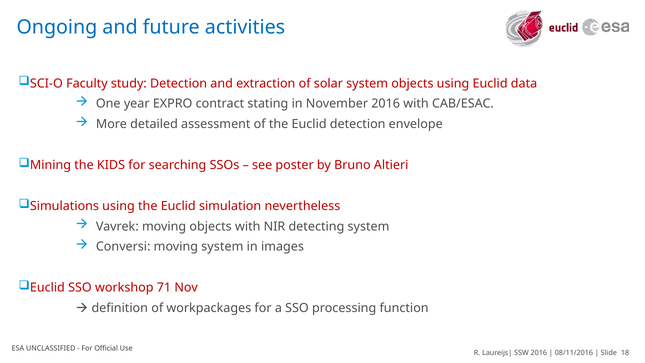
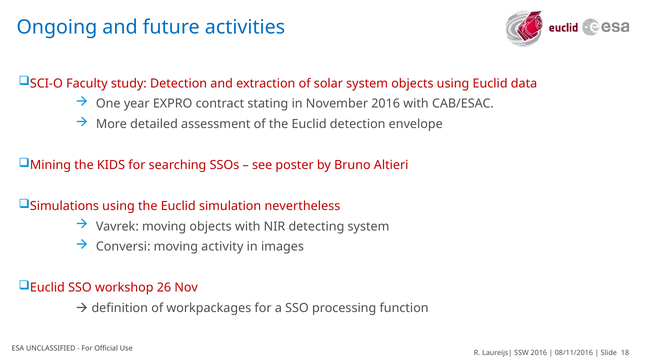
moving system: system -> activity (222, 247)
71: 71 -> 26 (164, 288)
